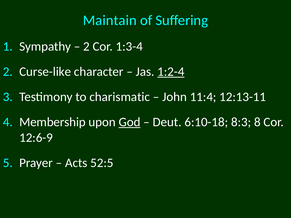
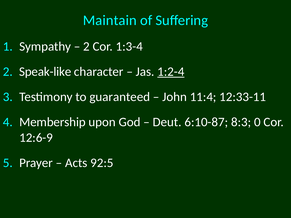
Curse-like: Curse-like -> Speak-like (45, 72)
charismatic: charismatic -> guaranteed (120, 97)
12:13-11: 12:13-11 -> 12:33-11 (243, 97)
God underline: present -> none (130, 122)
6:10-18: 6:10-18 -> 6:10-87 (206, 122)
8: 8 -> 0 (257, 122)
52:5: 52:5 -> 92:5 (102, 163)
